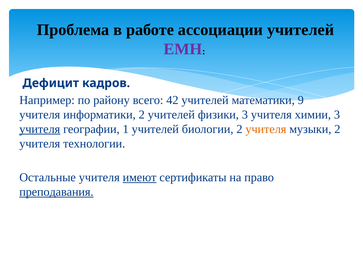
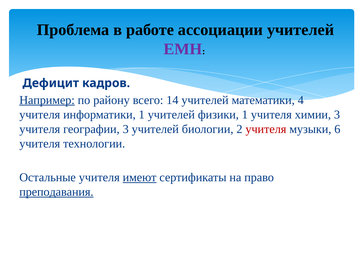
Например underline: none -> present (47, 100)
42: 42 -> 14 (172, 100)
9: 9 -> 4 (301, 100)
информатики 2: 2 -> 1 (142, 115)
физики 3: 3 -> 1 (245, 115)
учителя underline: present -> none (40, 129)
географии 1: 1 -> 3 (126, 129)
учителя colour: orange -> red (266, 129)
музыки 2: 2 -> 6 (337, 129)
